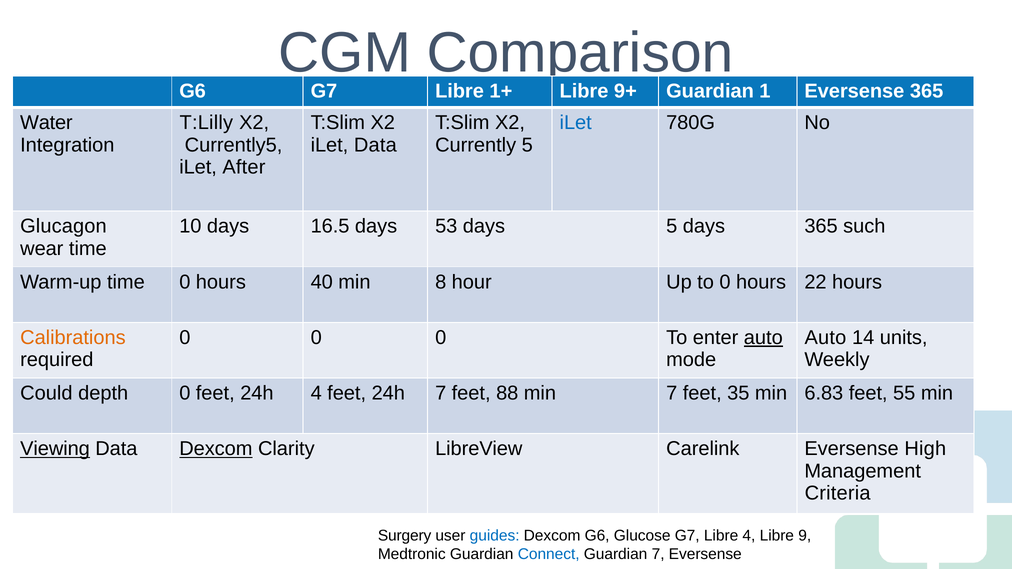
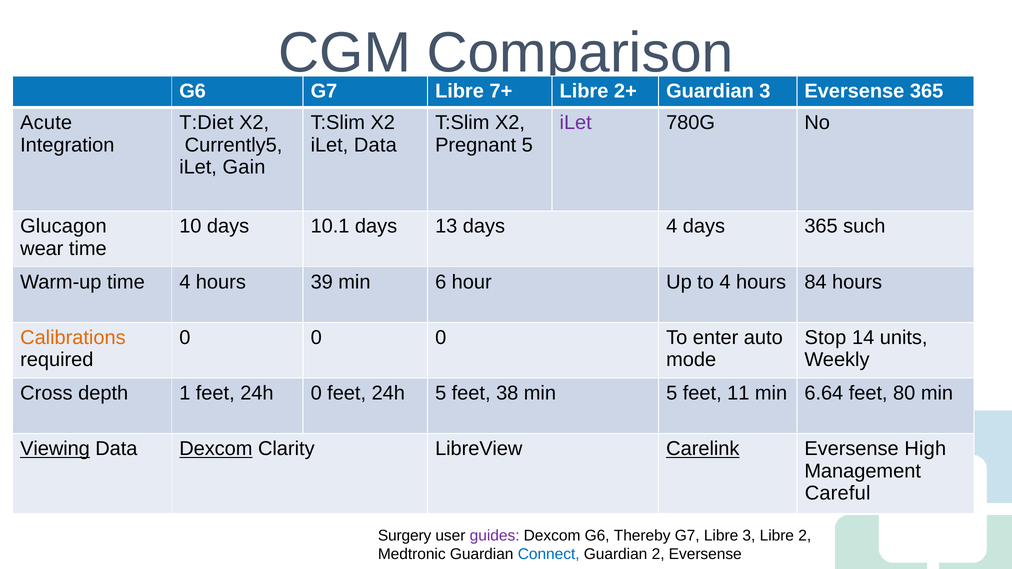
Libre 1: 1 -> 7 (495, 91)
9: 9 -> 2 (620, 91)
Guardian 1: 1 -> 3 (765, 91)
Water: Water -> Acute (46, 123)
T:Lilly: T:Lilly -> T:Diet (206, 123)
iLet colour: blue -> purple (576, 123)
Currently: Currently -> Pregnant (476, 145)
After: After -> Gain (244, 167)
16.5: 16.5 -> 10.1 (330, 226)
53: 53 -> 13 (446, 226)
days 5: 5 -> 4 (672, 226)
0: 0 -> 4 (185, 282)
40: 40 -> 39 (322, 282)
8: 8 -> 6 (441, 282)
to 0: 0 -> 4 (725, 282)
22: 22 -> 84 (816, 282)
auto underline: present -> none (763, 338)
Auto: Auto -> Stop (825, 338)
Could: Could -> Cross (46, 393)
depth 0: 0 -> 1 (185, 393)
24h 4: 4 -> 0 (316, 393)
24h 7: 7 -> 5 (441, 393)
88: 88 -> 38 (507, 393)
min 7: 7 -> 5 (672, 393)
35: 35 -> 11 (738, 393)
6.83: 6.83 -> 6.64 (824, 393)
55: 55 -> 80 (904, 393)
Carelink underline: none -> present (703, 449)
Criteria: Criteria -> Careful (838, 494)
guides colour: blue -> purple (495, 536)
Glucose: Glucose -> Thereby (642, 536)
Libre 4: 4 -> 3 (749, 536)
9: 9 -> 2 (805, 536)
Guardian 7: 7 -> 2 (658, 555)
